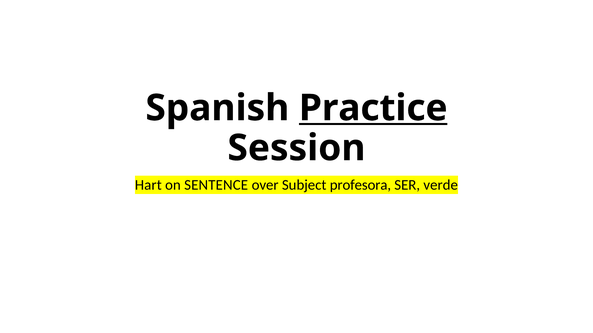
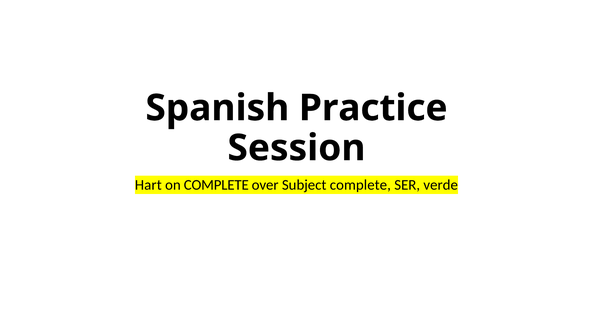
Practice underline: present -> none (373, 108)
on SENTENCE: SENTENCE -> COMPLETE (216, 185)
Subject profesora: profesora -> complete (360, 185)
